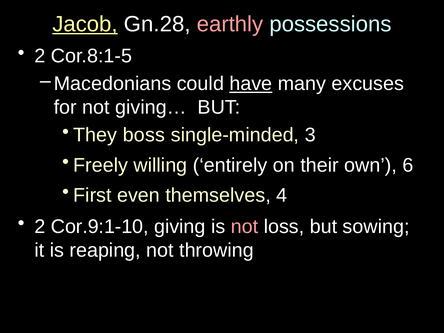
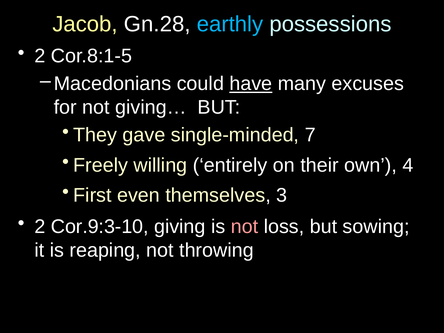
Jacob underline: present -> none (85, 24)
earthly colour: pink -> light blue (230, 24)
boss: boss -> gave (144, 135)
3: 3 -> 7 (310, 135)
6: 6 -> 4 (408, 165)
4: 4 -> 3 (282, 195)
Cor.9:1-10: Cor.9:1-10 -> Cor.9:3-10 (100, 227)
